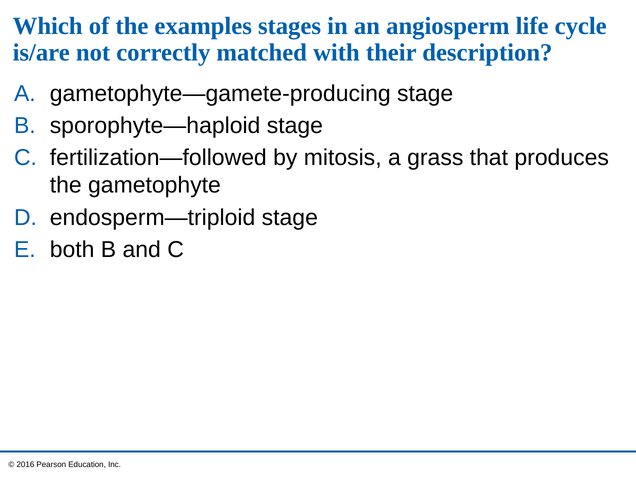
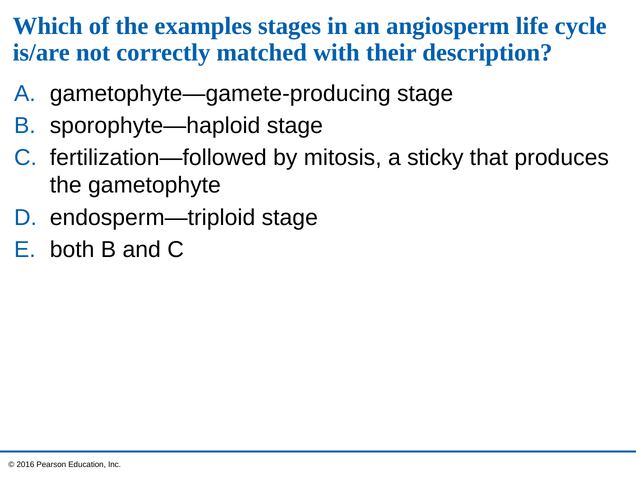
grass: grass -> sticky (435, 158)
